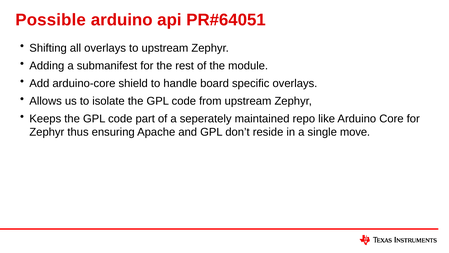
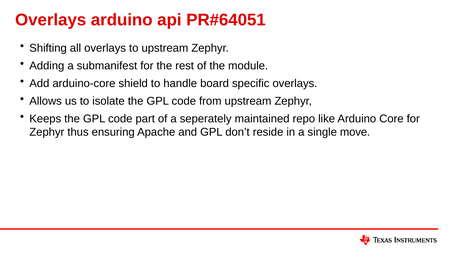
Possible: Possible -> Overlays (51, 20)
